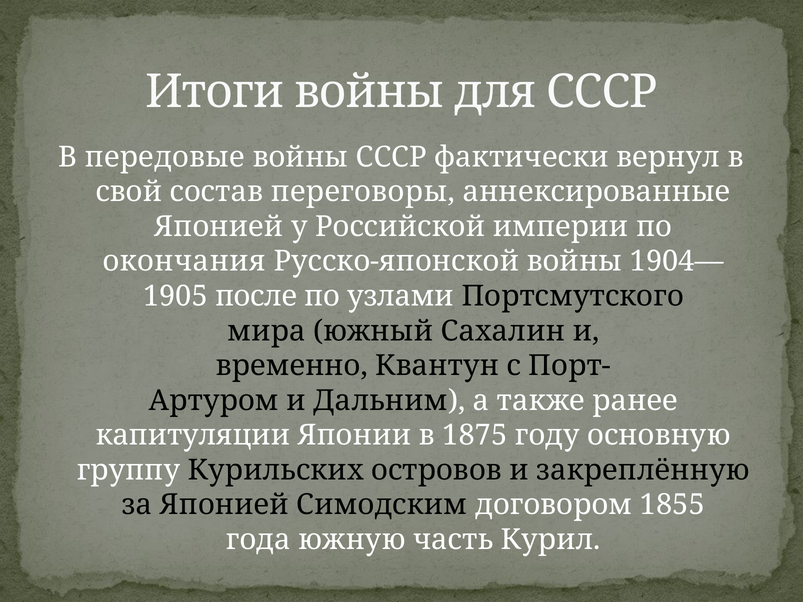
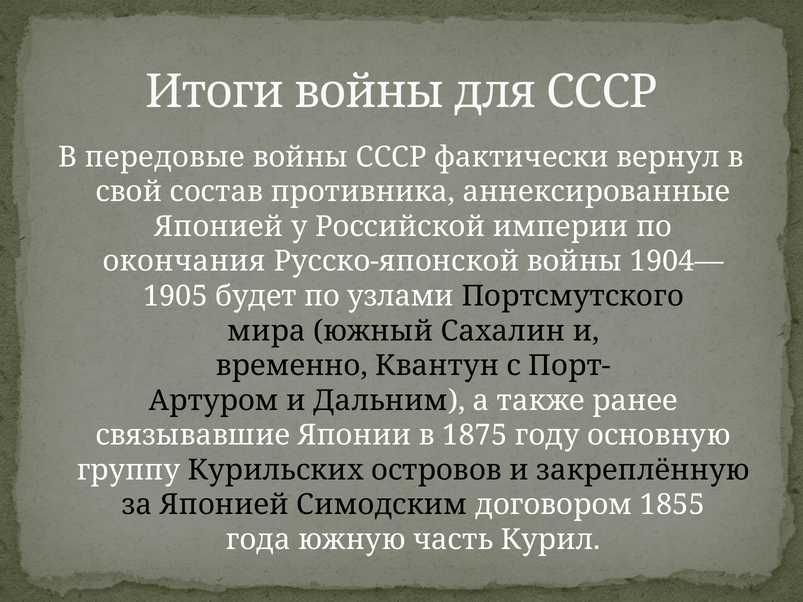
переговоры: переговоры -> противника (363, 192)
после: после -> будет (256, 296)
капитуляции: капитуляции -> связывавшие (193, 435)
